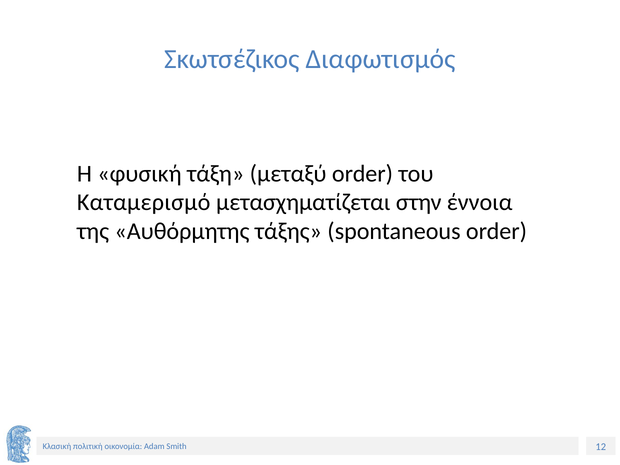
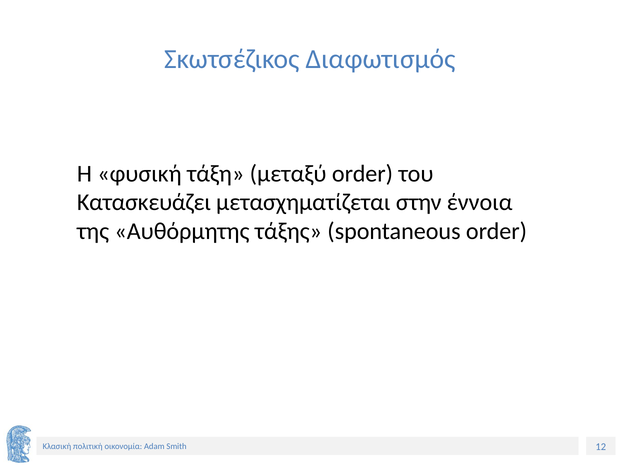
Καταμερισμό: Καταμερισμό -> Κατασκευάζει (144, 202)
